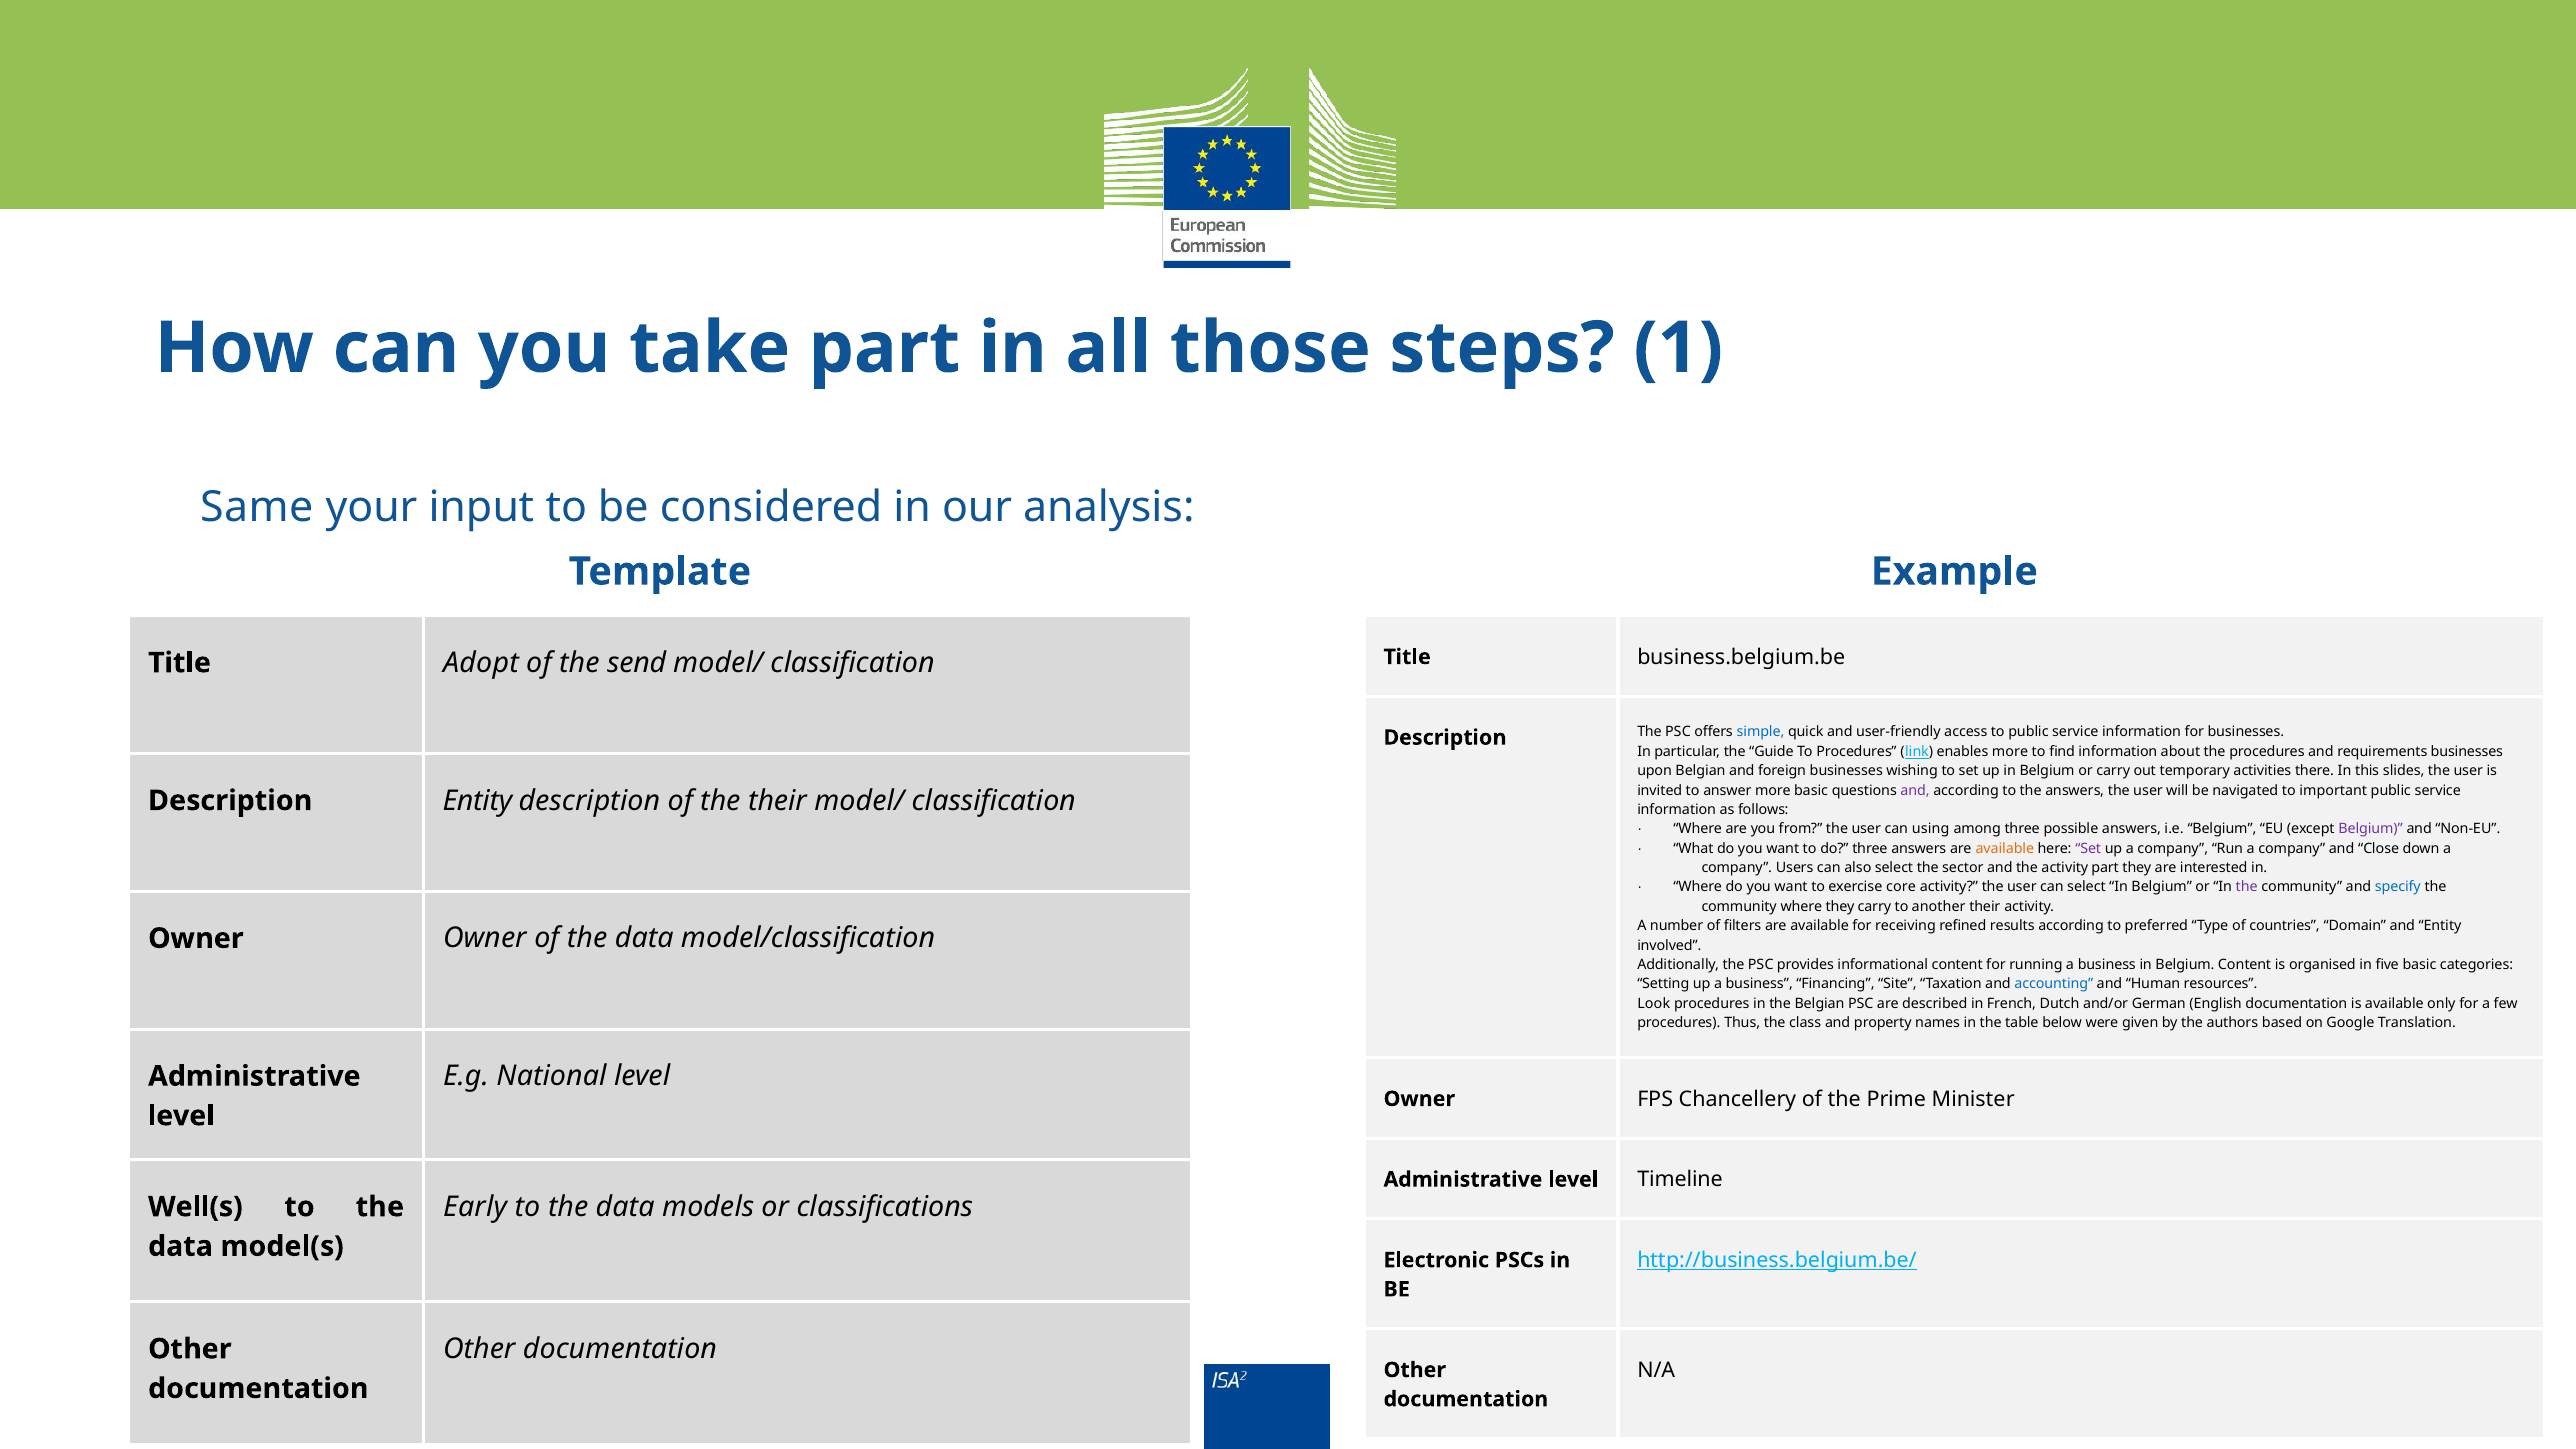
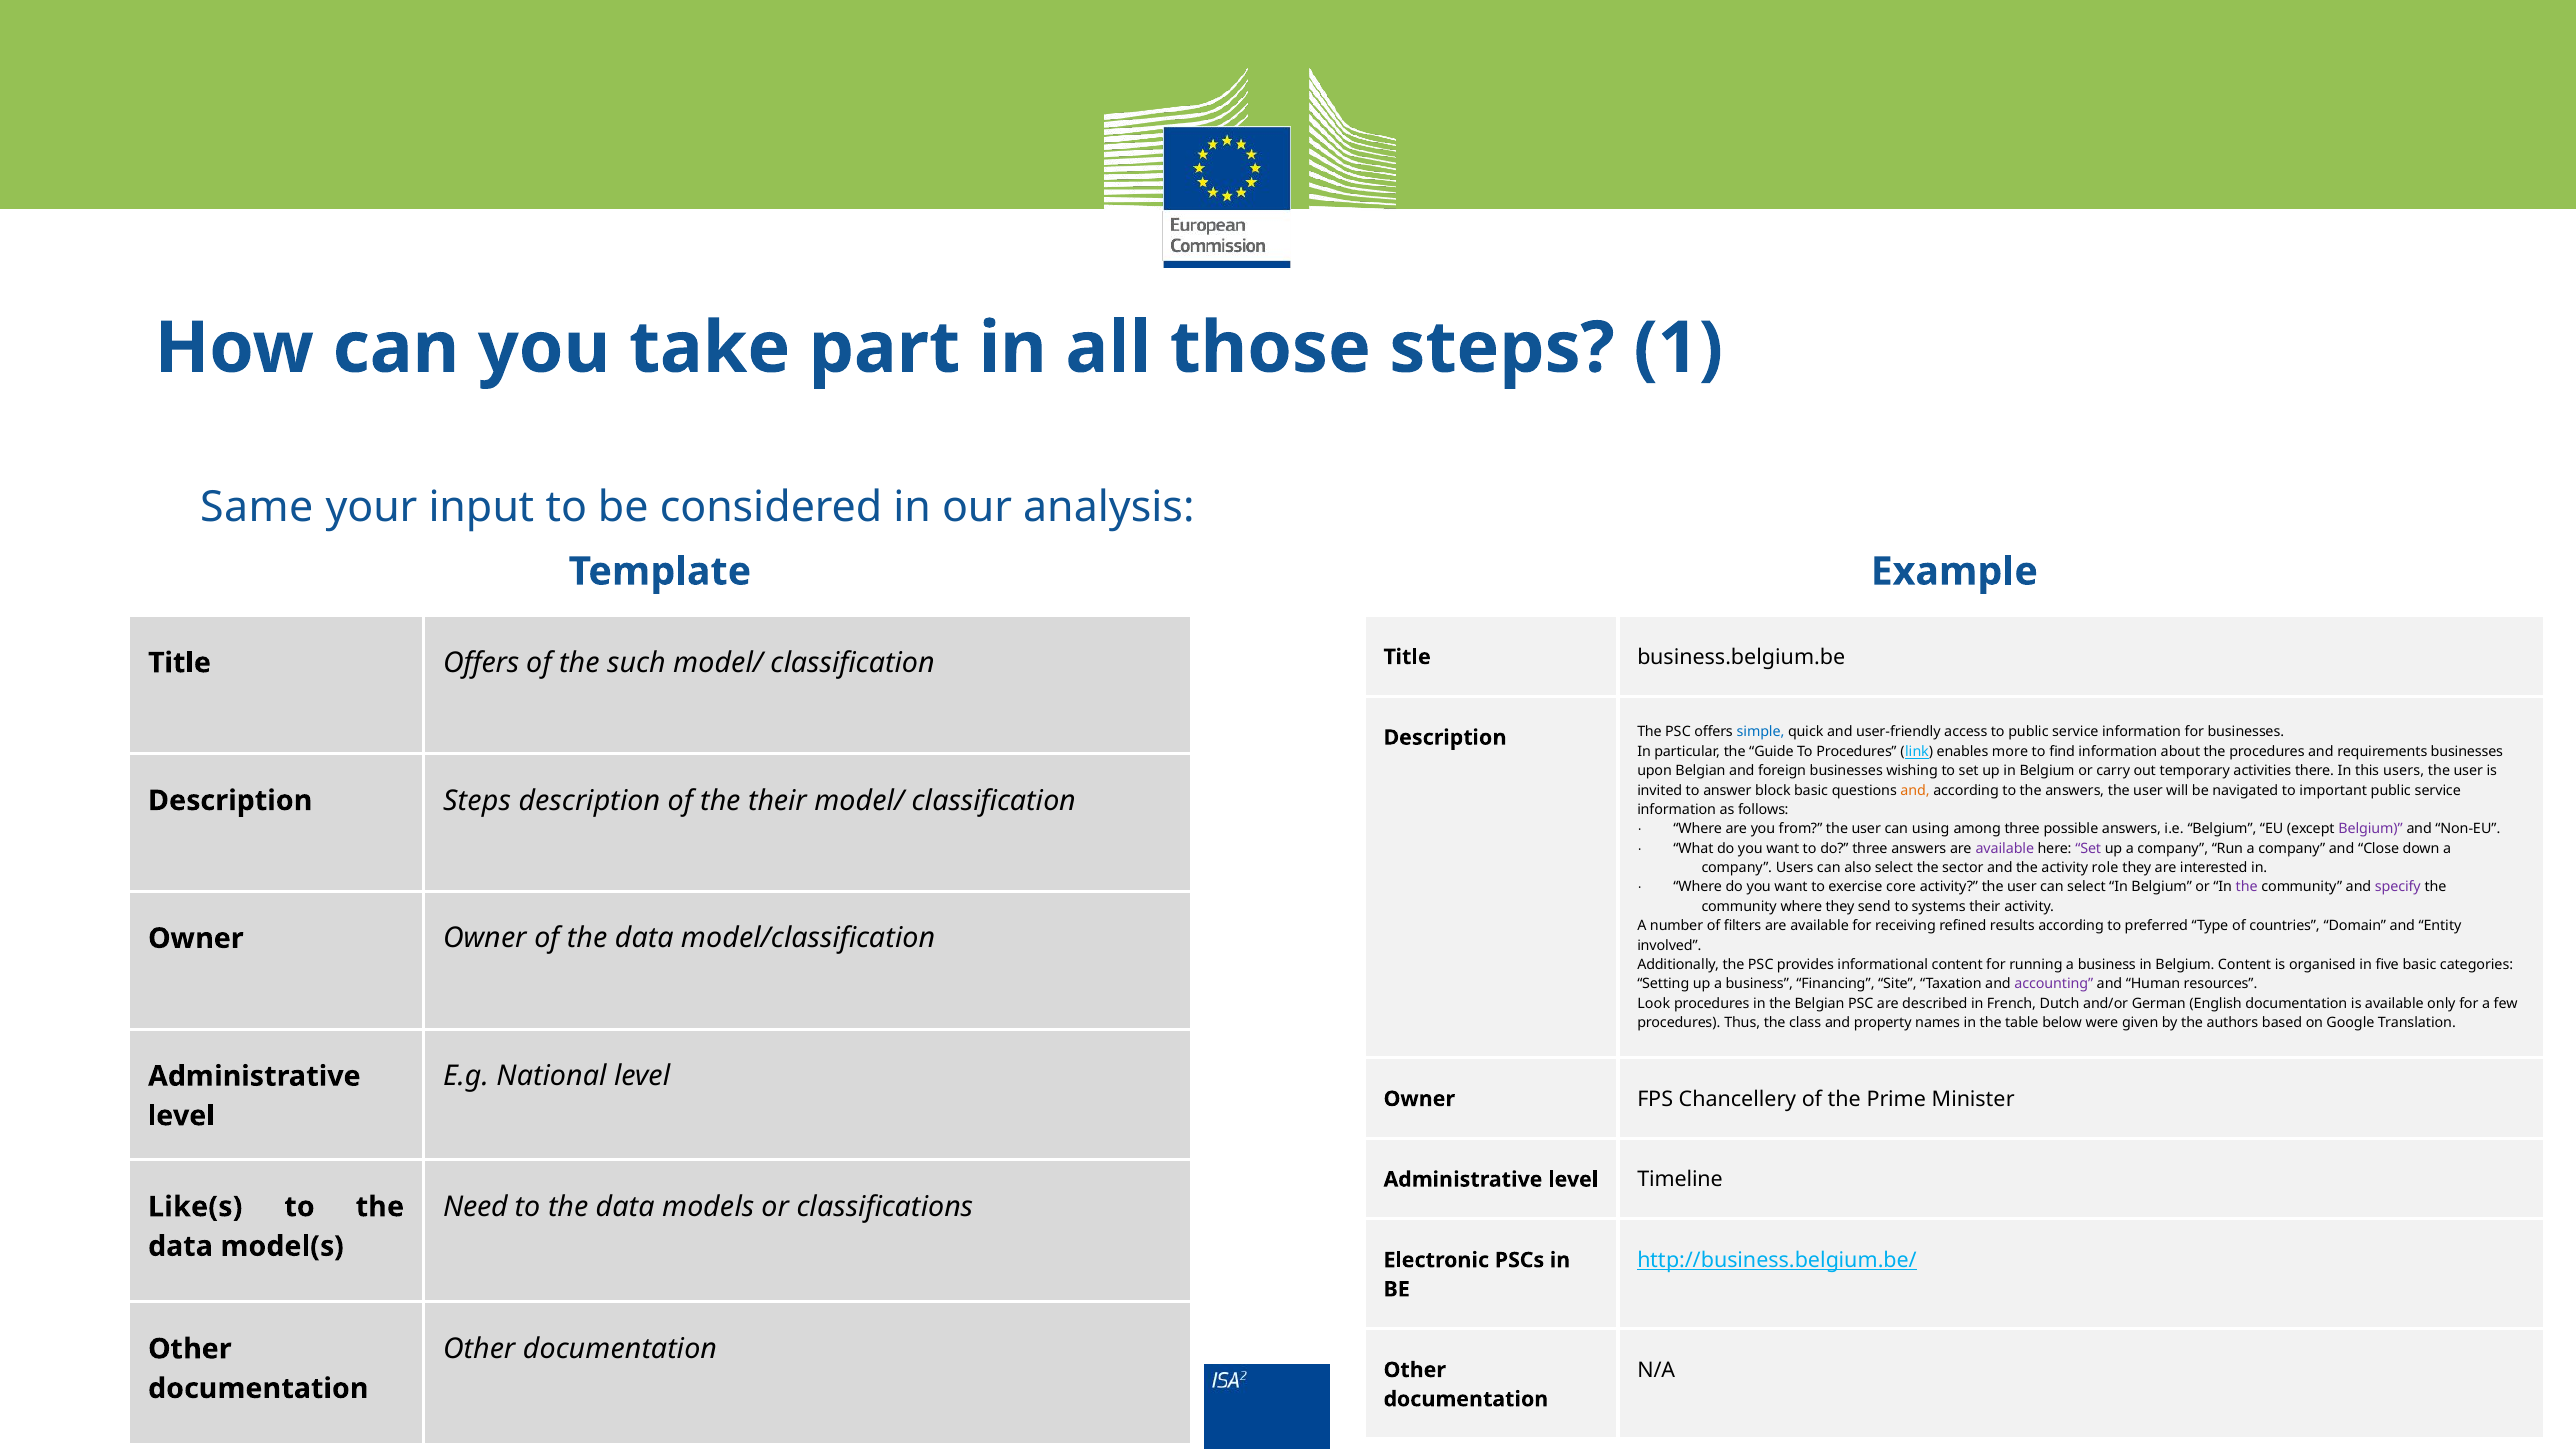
Title Adopt: Adopt -> Offers (481, 663)
send: send -> such (636, 663)
this slides: slides -> users (2404, 771)
answer more: more -> block (1773, 790)
and colour: purple -> orange (1915, 790)
Description Entity: Entity -> Steps (477, 801)
available colour: orange -> purple (2005, 849)
activity part: part -> role (2105, 868)
specify colour: blue -> purple (2398, 887)
they carry: carry -> send (1874, 907)
another: another -> systems (1939, 907)
accounting colour: blue -> purple (2054, 984)
Early: Early -> Need (475, 1207)
Well(s: Well(s -> Like(s (195, 1207)
